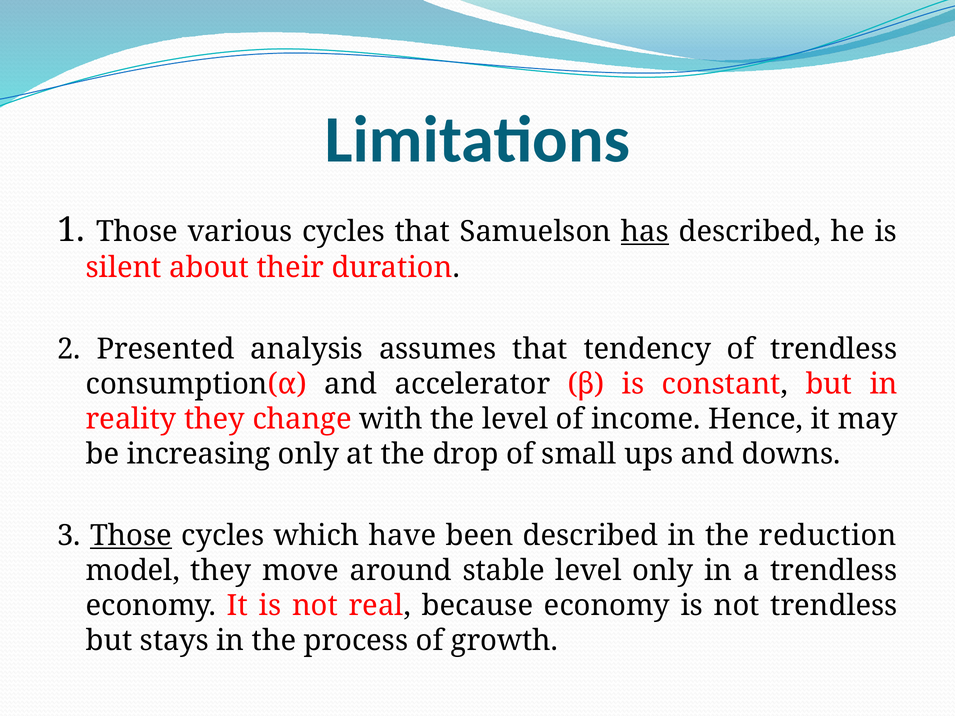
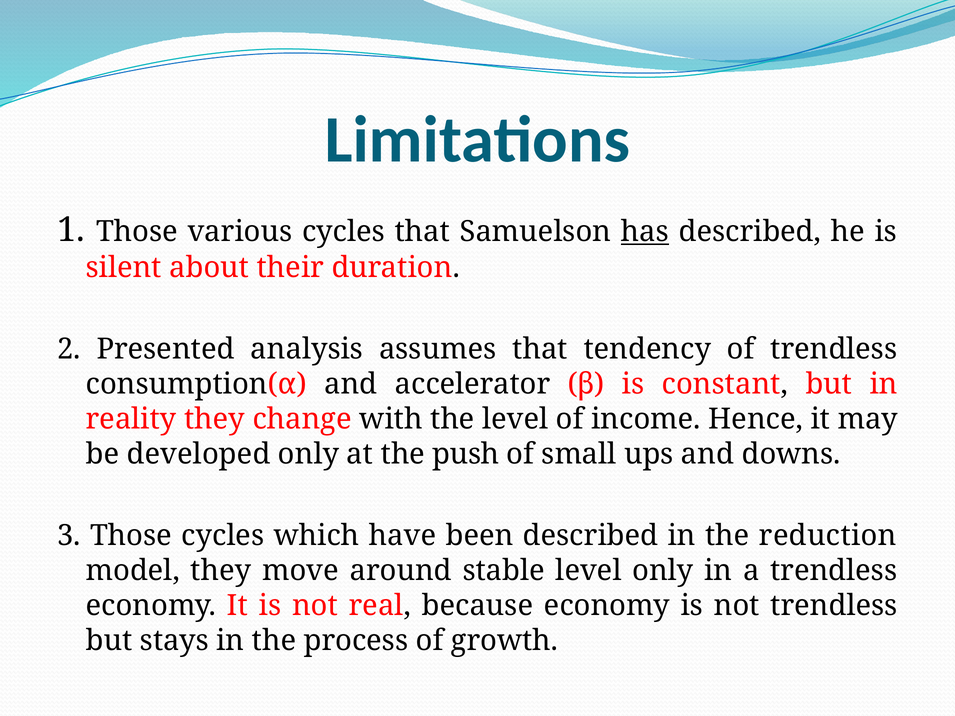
increasing: increasing -> developed (199, 454)
drop: drop -> push (466, 454)
Those underline: present -> none (131, 536)
